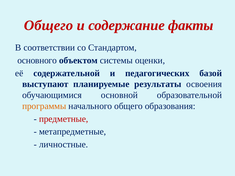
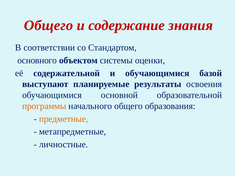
факты: факты -> знания (191, 25)
и педагогических: педагогических -> обучающимися (157, 73)
предметные colour: red -> orange (64, 119)
